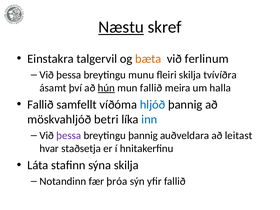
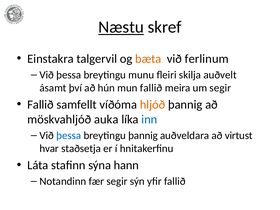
tvívíðra: tvívíðra -> auðvelt (220, 75)
hún underline: present -> none (106, 88)
um halla: halla -> segir (220, 88)
hljóð colour: blue -> orange (153, 104)
betri: betri -> auka (106, 119)
þessa colour: purple -> blue (69, 136)
leitast: leitast -> virtust (239, 136)
sýna skilja: skilja -> hann (126, 165)
fær þróa: þróa -> segir (117, 181)
